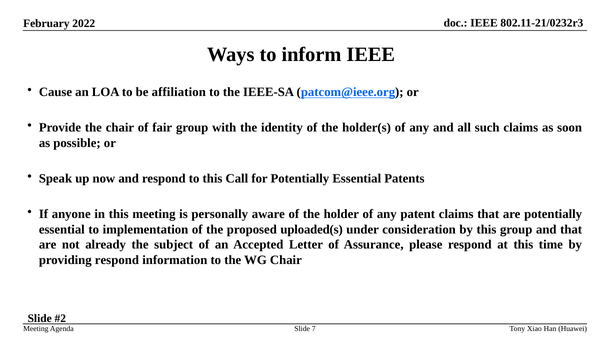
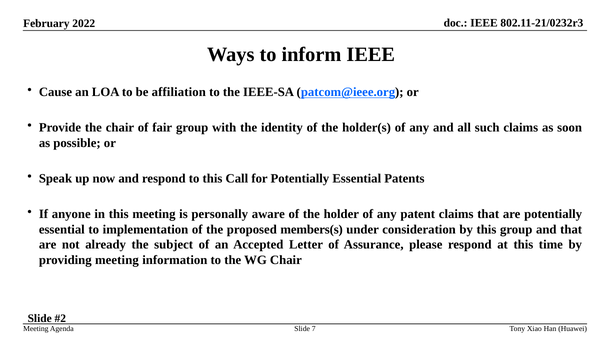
uploaded(s: uploaded(s -> members(s (312, 230)
providing respond: respond -> meeting (117, 260)
